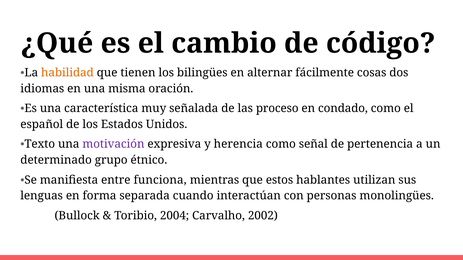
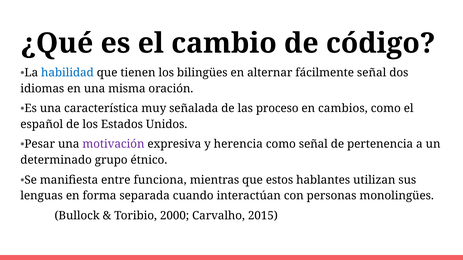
habilidad colour: orange -> blue (67, 73)
fácilmente cosas: cosas -> señal (372, 73)
condado: condado -> cambios (343, 109)
Texto: Texto -> Pesar (40, 144)
2004: 2004 -> 2000 (175, 216)
2002: 2002 -> 2015 (263, 216)
